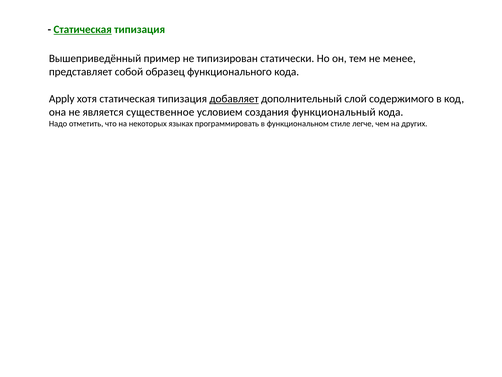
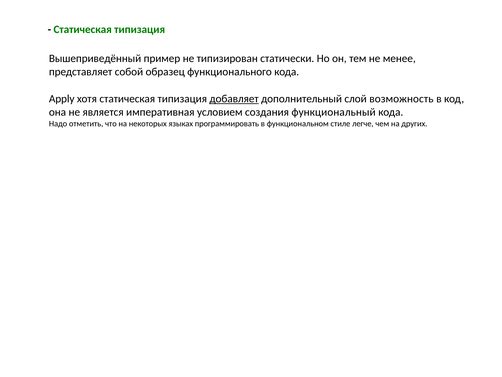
Статическая underline: present -> none (83, 30)
содержимого: содержимого -> возможность (401, 99)
существенное: существенное -> императивная (160, 112)
